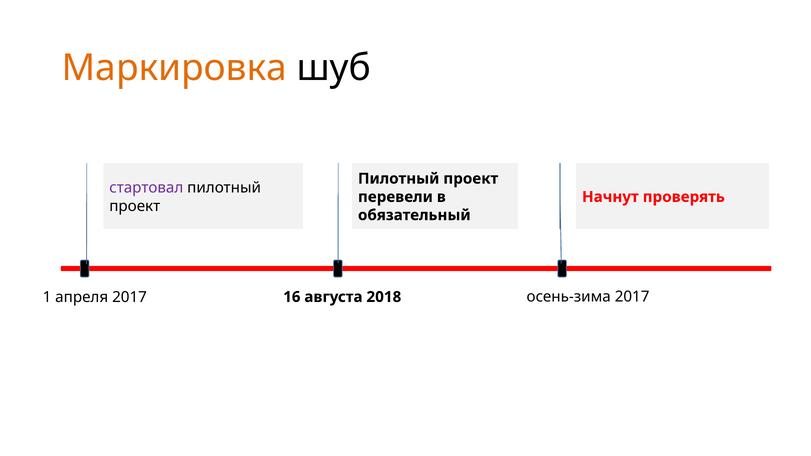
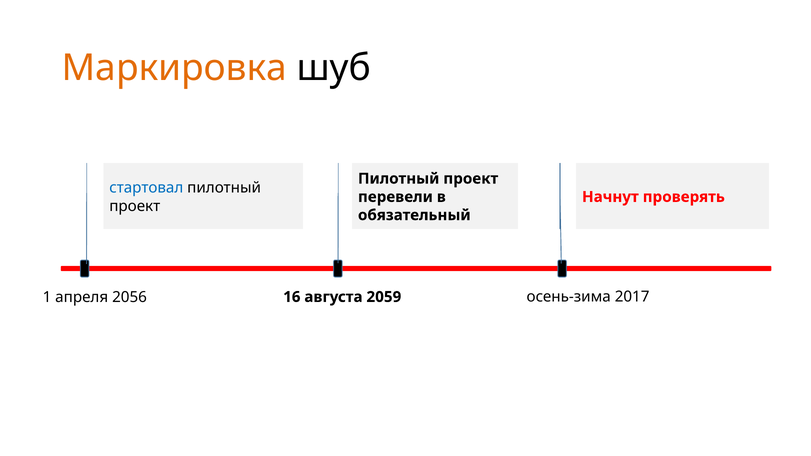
стартовал colour: purple -> blue (146, 188)
апреля 2017: 2017 -> 2056 (130, 297)
2018: 2018 -> 2059 (384, 297)
